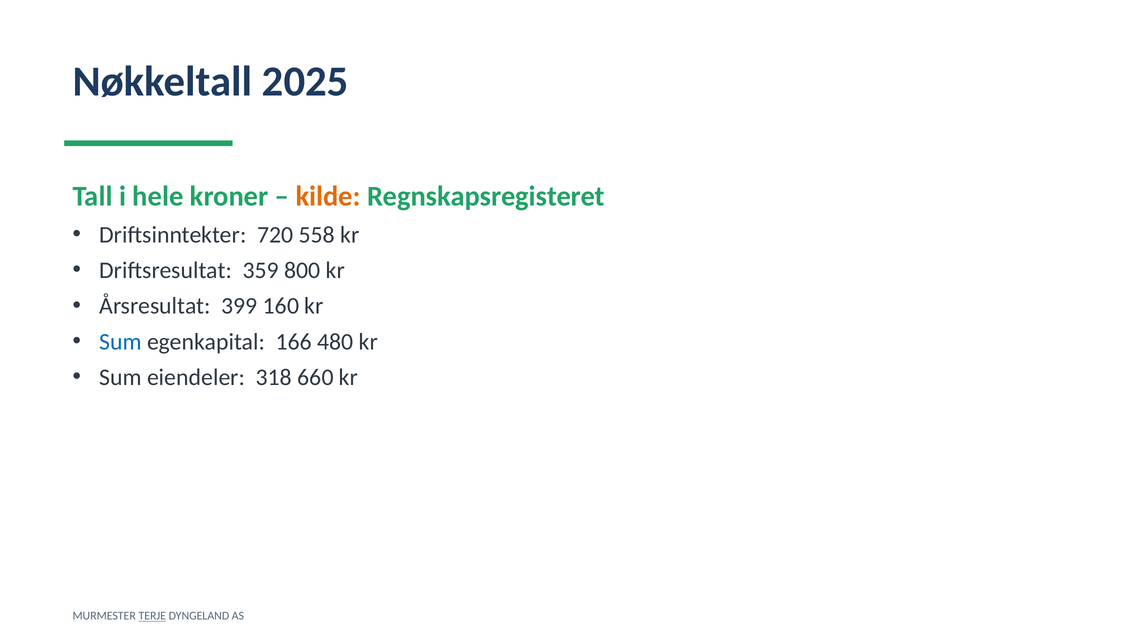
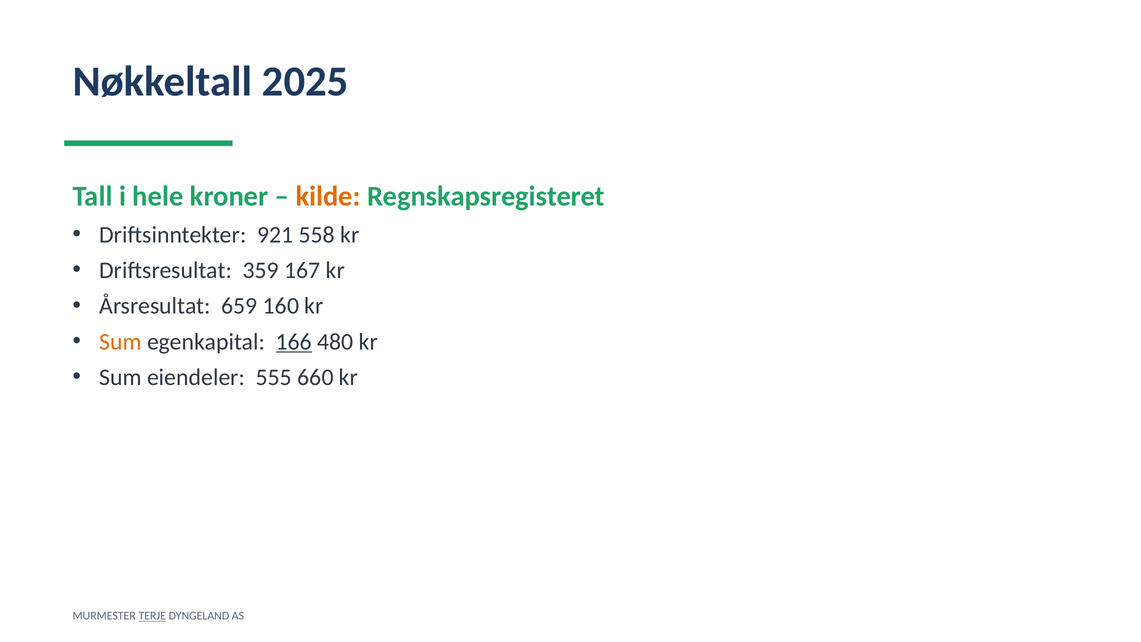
720: 720 -> 921 (275, 235)
800: 800 -> 167 (302, 270)
399: 399 -> 659 (239, 306)
Sum colour: blue -> orange (121, 342)
166 underline: none -> present (294, 342)
318: 318 -> 555 (274, 377)
